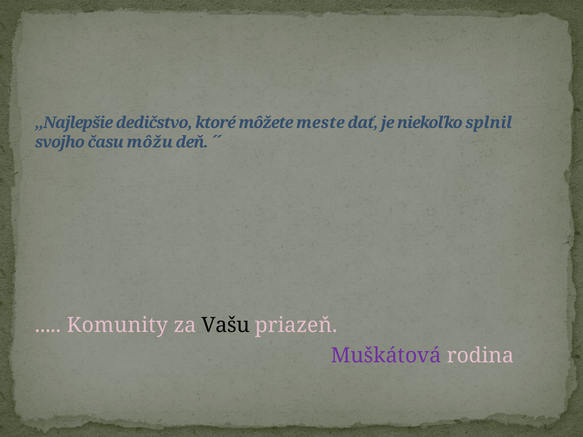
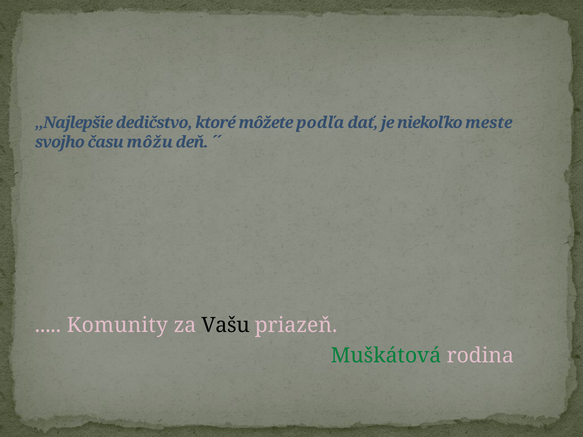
meste: meste -> podľa (320, 123)
splnil: splnil -> meste (489, 123)
Muškátová colour: purple -> green (386, 356)
